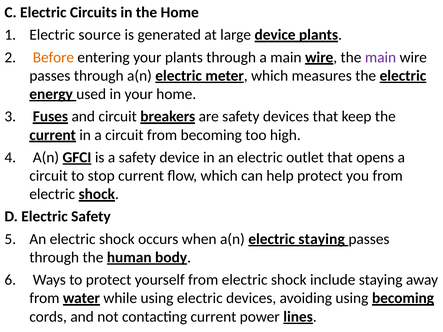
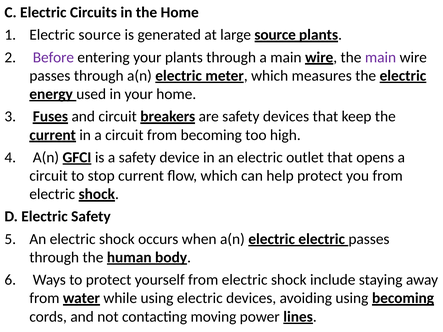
large device: device -> source (275, 35)
Before colour: orange -> purple (53, 57)
electric staying: staying -> electric (322, 239)
contacting current: current -> moving (213, 317)
